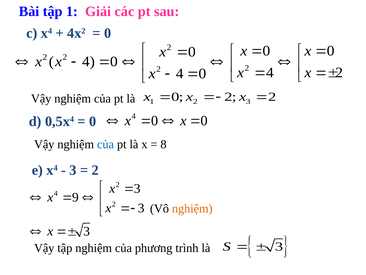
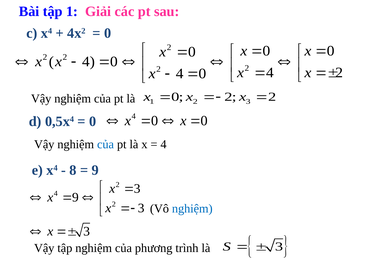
8: 8 -> 4 (164, 144)
3: 3 -> 8 (73, 170)
2: 2 -> 9 (95, 170)
nghiệm colour: orange -> blue (192, 208)
